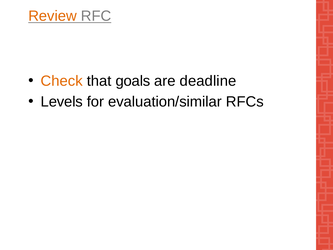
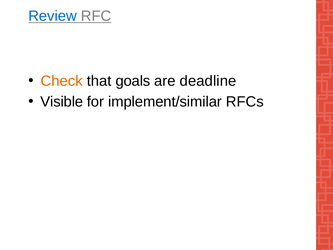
Review colour: orange -> blue (53, 16)
Levels: Levels -> Visible (62, 102)
evaluation/similar: evaluation/similar -> implement/similar (165, 102)
